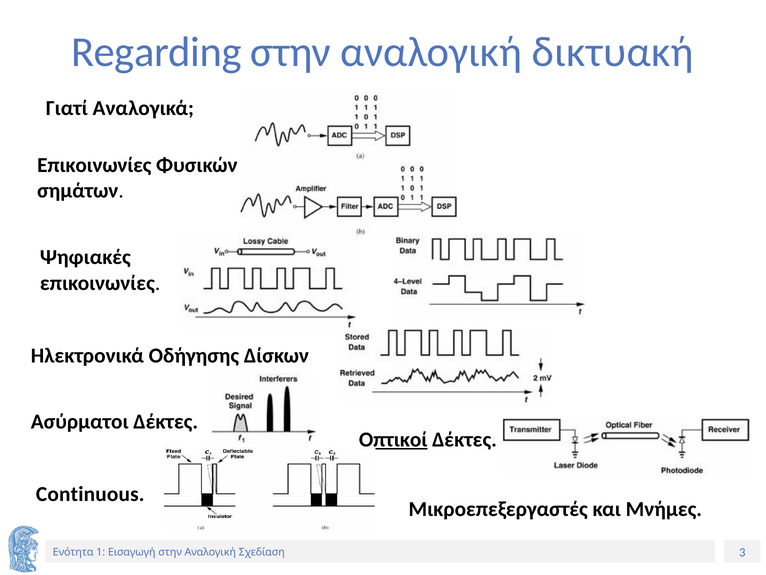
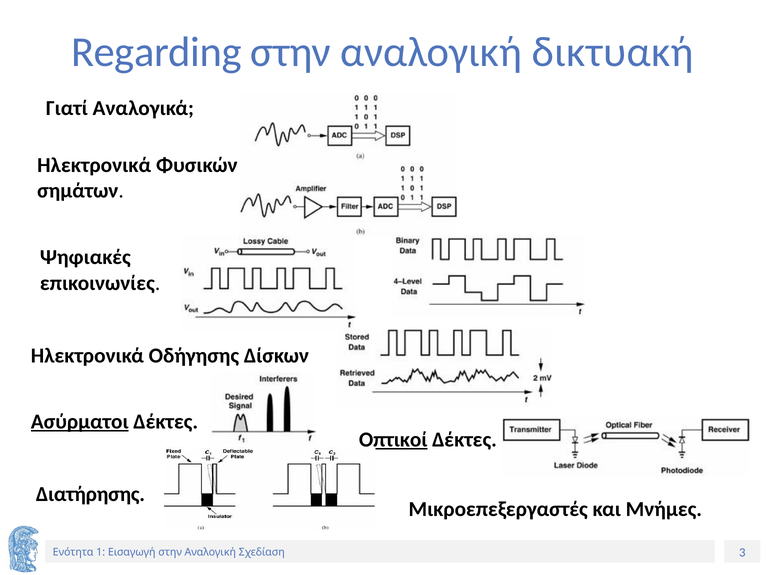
Επικοινωνίες: Επικοινωνίες -> Ηλεκτρονικά (94, 165)
Ασύρματοι underline: none -> present (80, 421)
Continuous: Continuous -> Διατήρησης (90, 494)
